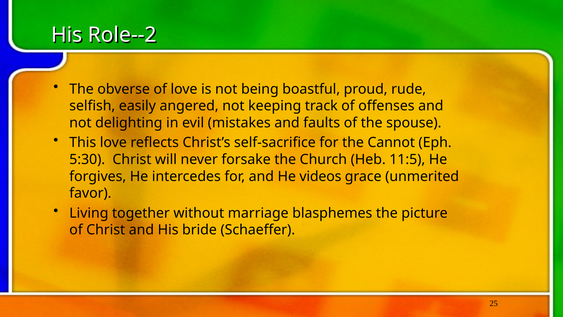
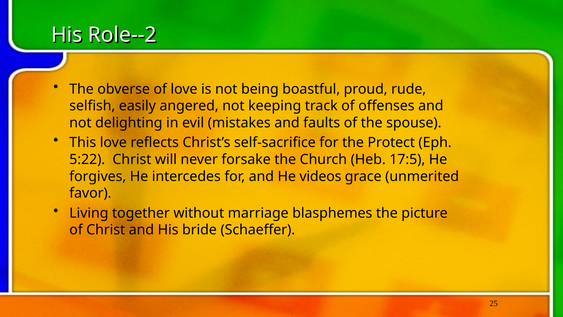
Cannot: Cannot -> Protect (391, 142)
5:30: 5:30 -> 5:22 (87, 159)
11:5: 11:5 -> 17:5 (407, 159)
